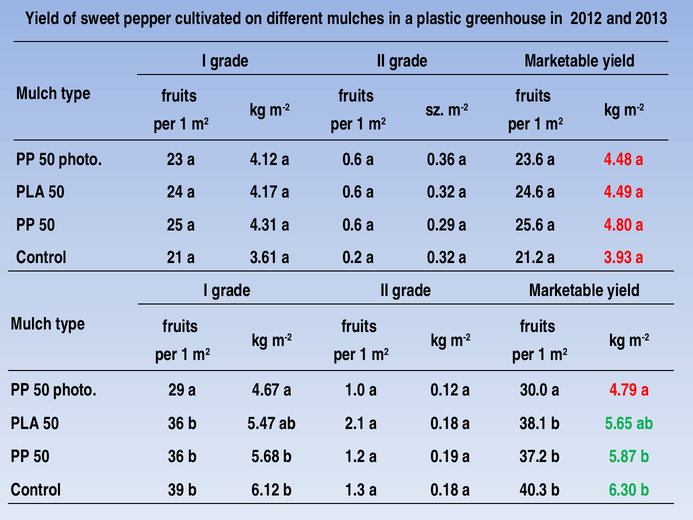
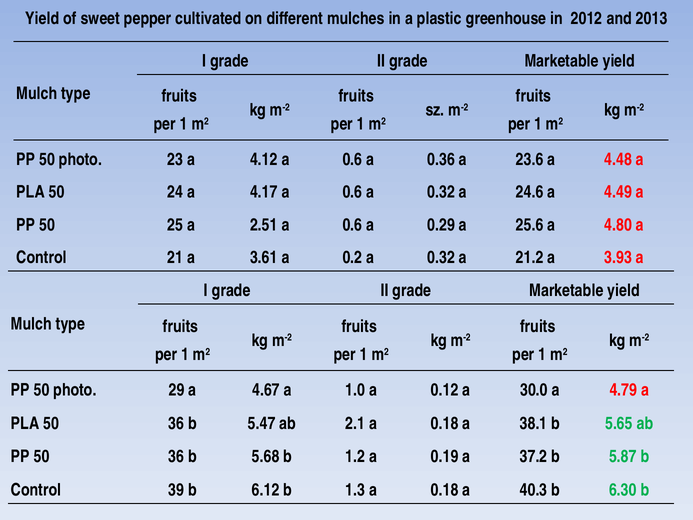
4.31: 4.31 -> 2.51 (264, 225)
